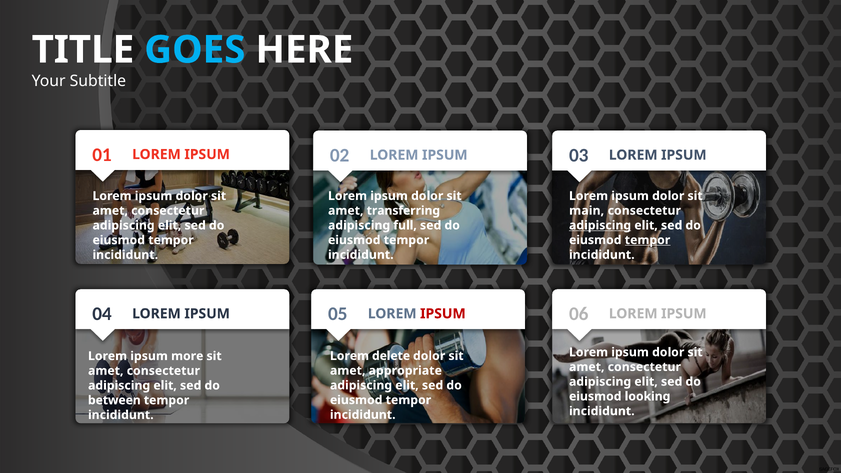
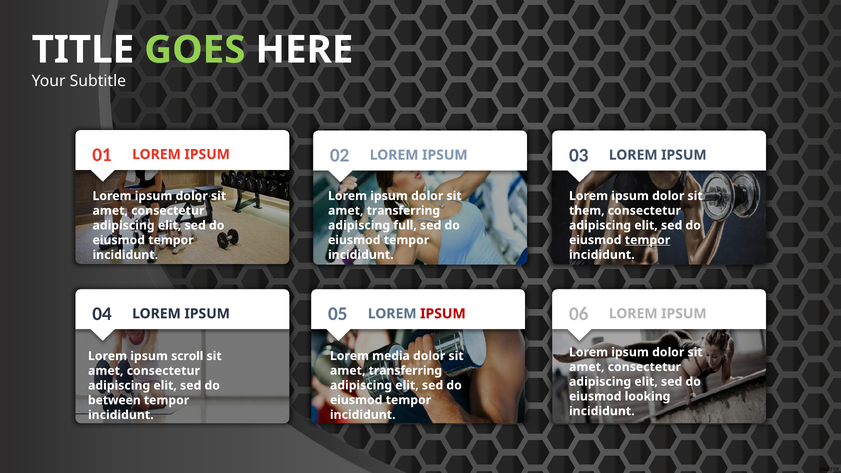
GOES colour: light blue -> light green (195, 50)
main: main -> them (587, 211)
adipiscing underline: present -> none (600, 225)
delete: delete -> media (391, 356)
more: more -> scroll (187, 356)
appropriate: appropriate -> transferring (405, 371)
